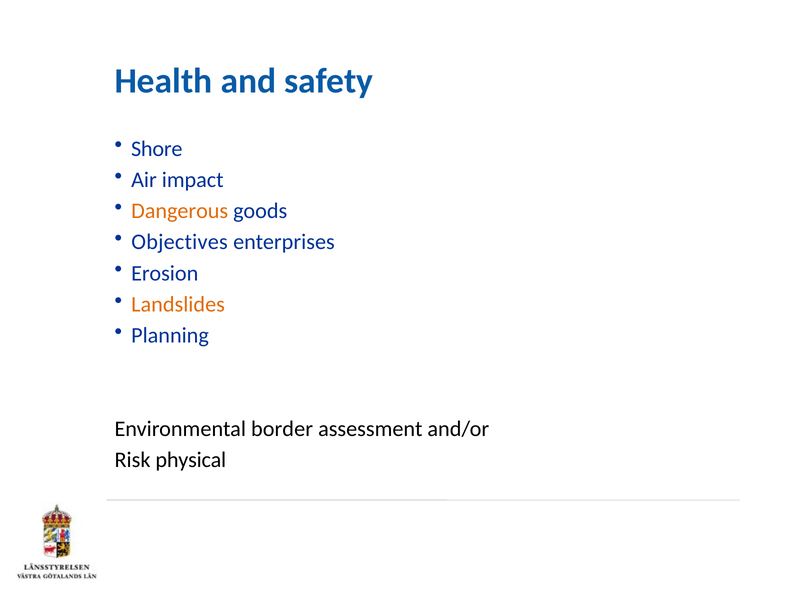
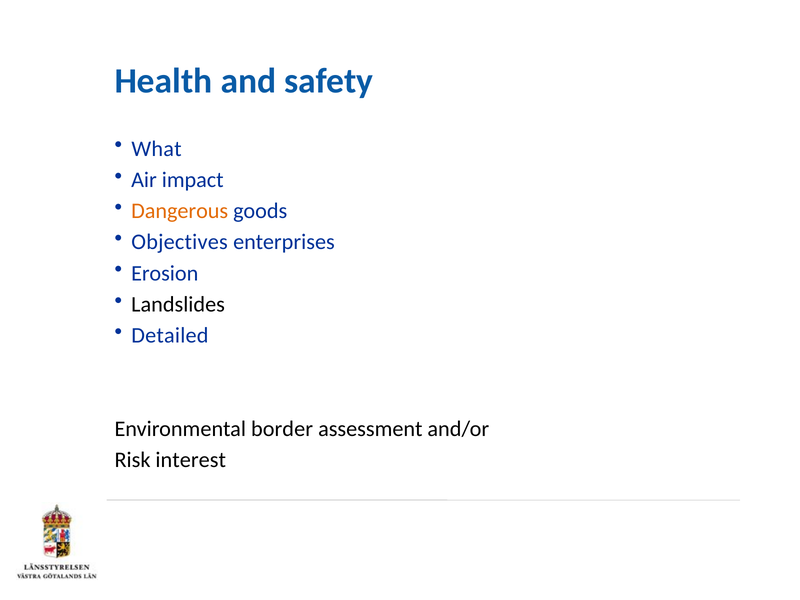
Shore: Shore -> What (157, 149)
Landslides colour: orange -> black (178, 304)
Planning: Planning -> Detailed (170, 335)
physical: physical -> interest (191, 460)
